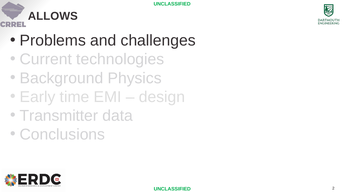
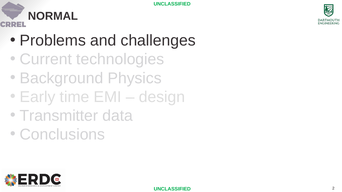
ALLOWS: ALLOWS -> NORMAL (53, 16)
